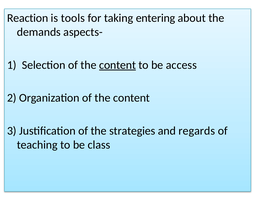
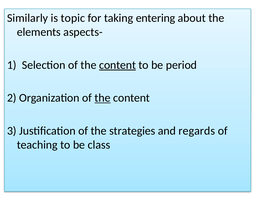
Reaction: Reaction -> Similarly (28, 18)
tools: tools -> topic (73, 18)
demands: demands -> elements (39, 32)
access: access -> period (181, 65)
the underline: none -> present (103, 98)
